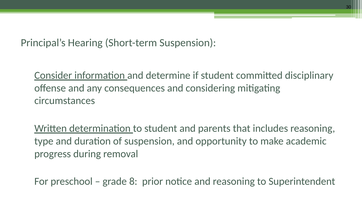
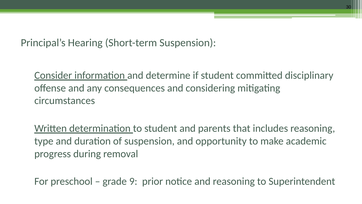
8: 8 -> 9 (133, 181)
